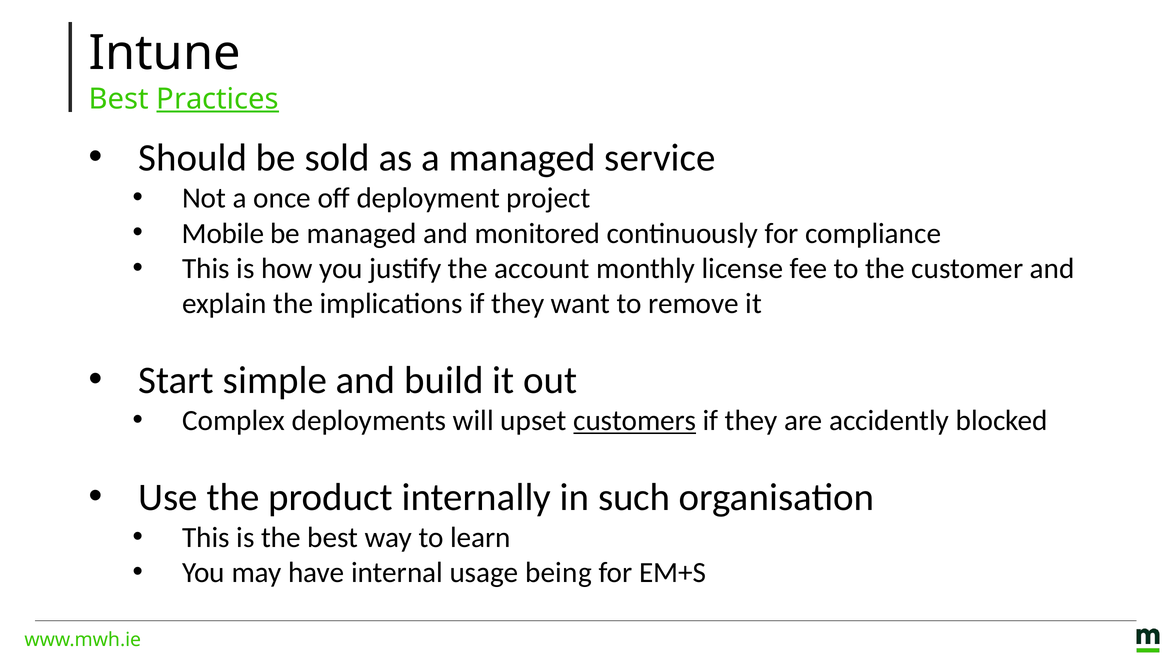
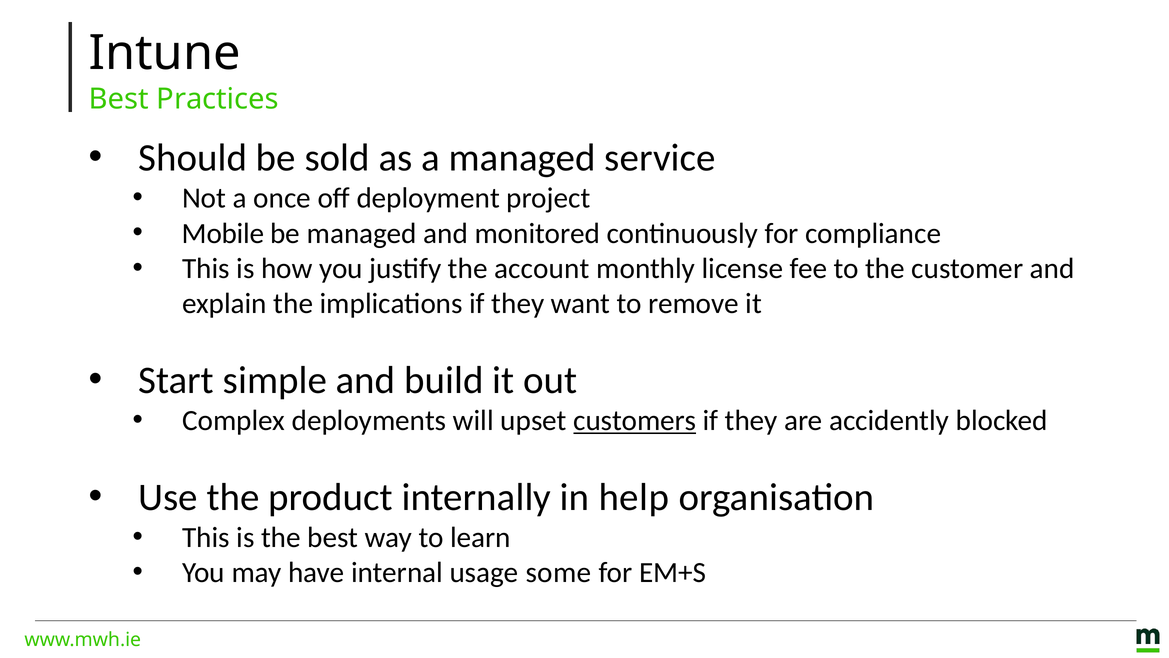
Practices underline: present -> none (218, 99)
such: such -> help (634, 497)
being: being -> some (558, 572)
